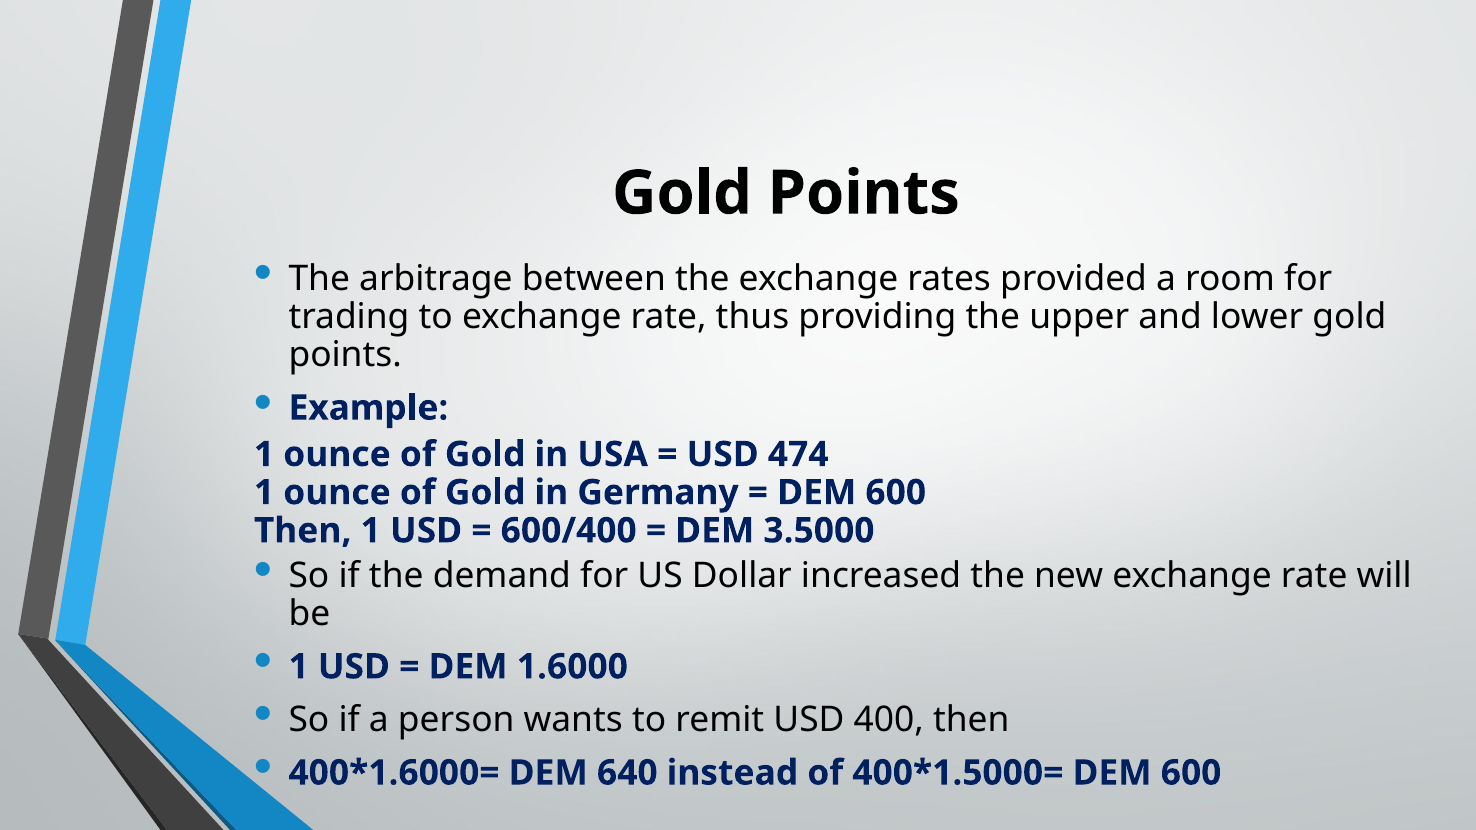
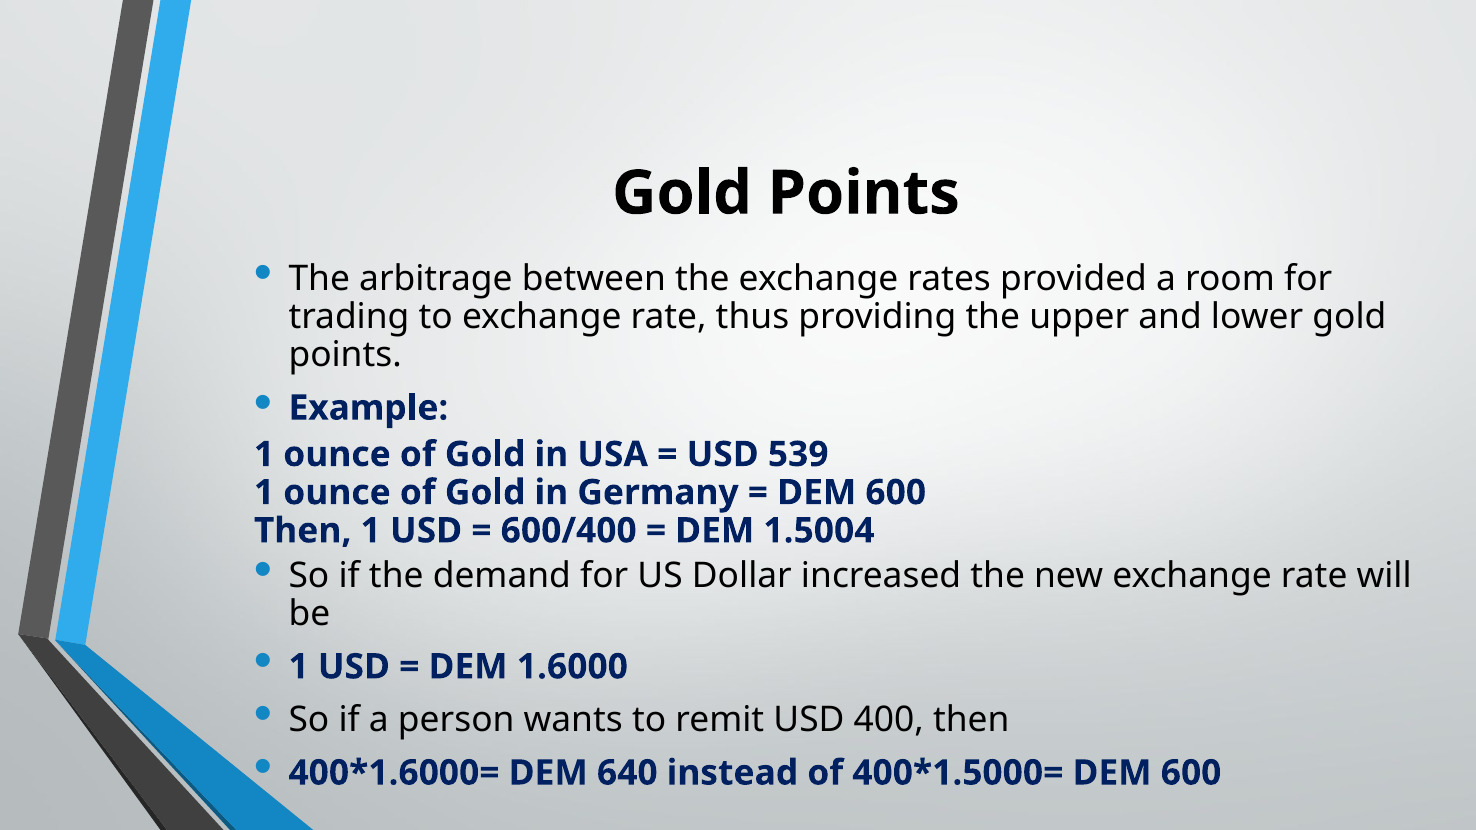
474: 474 -> 539 (798, 455)
3.5000: 3.5000 -> 1.5004 (819, 531)
